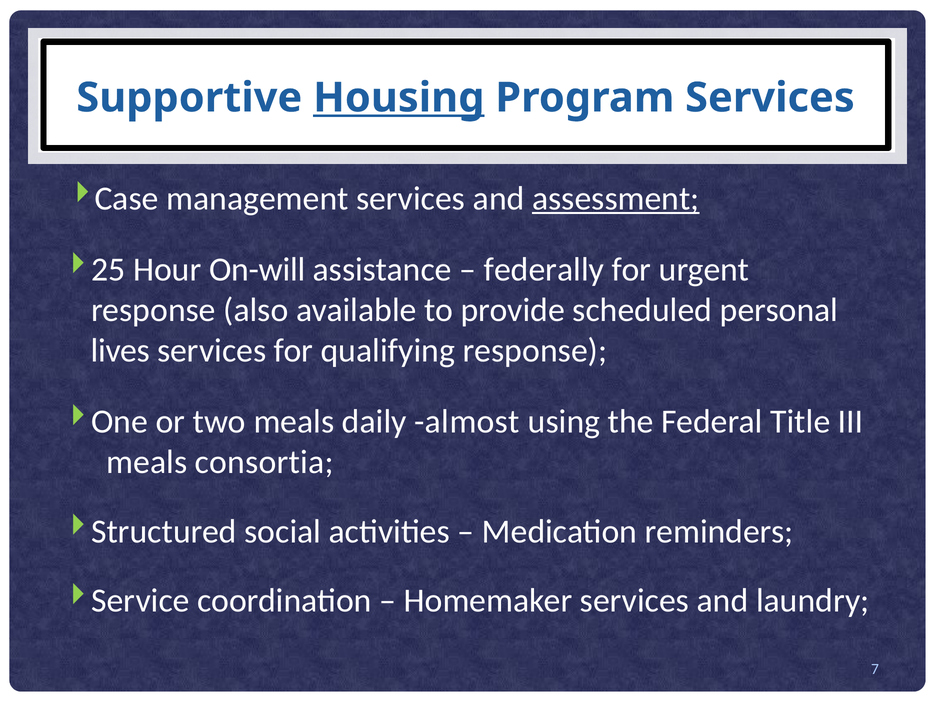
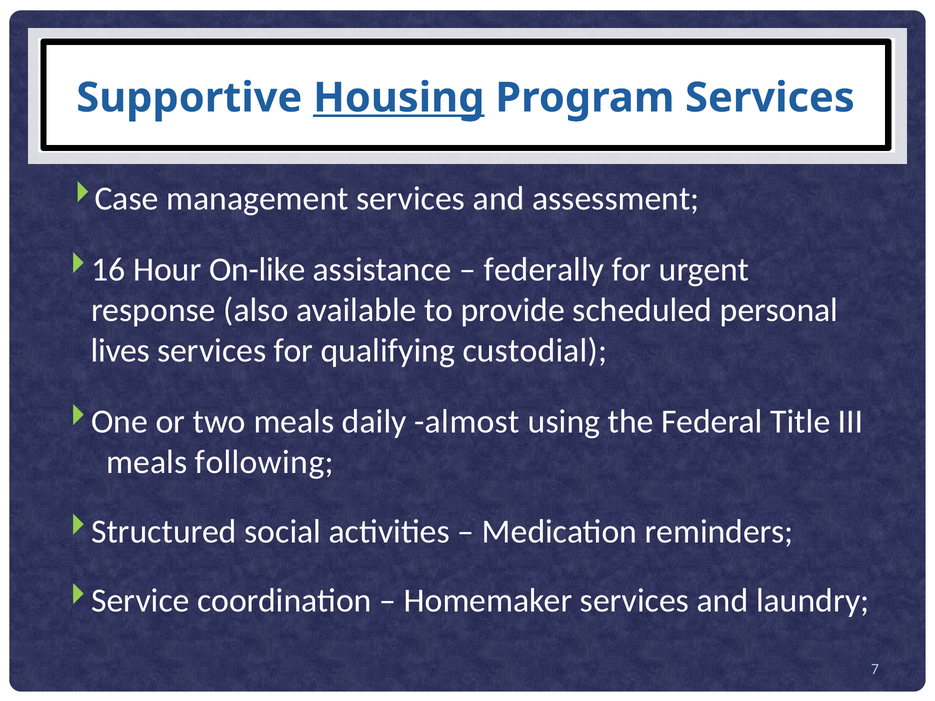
assessment underline: present -> none (616, 199)
25: 25 -> 16 (108, 270)
On-will: On-will -> On-like (257, 270)
qualifying response: response -> custodial (535, 351)
consortia: consortia -> following (264, 462)
